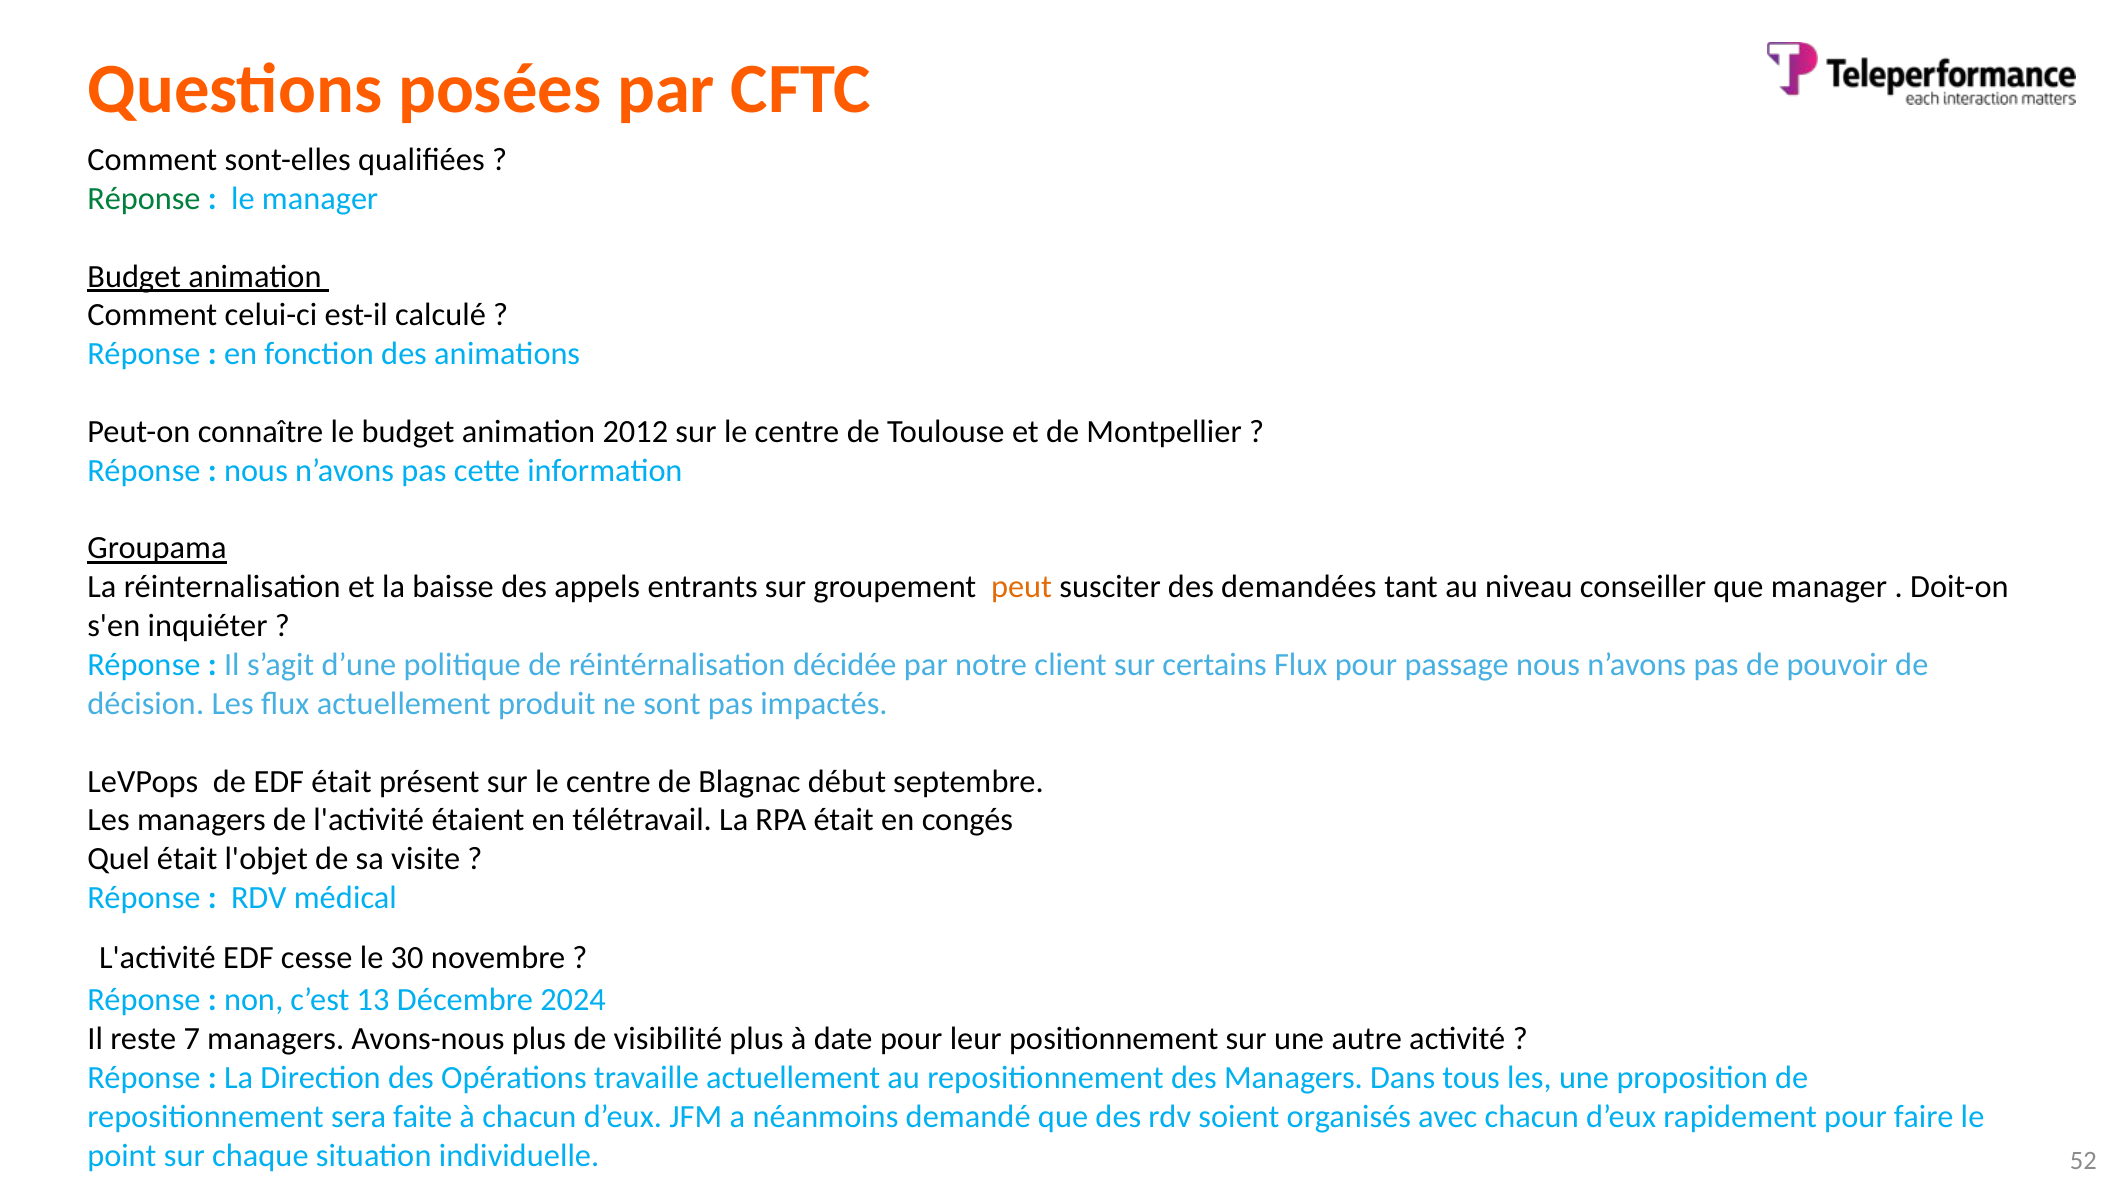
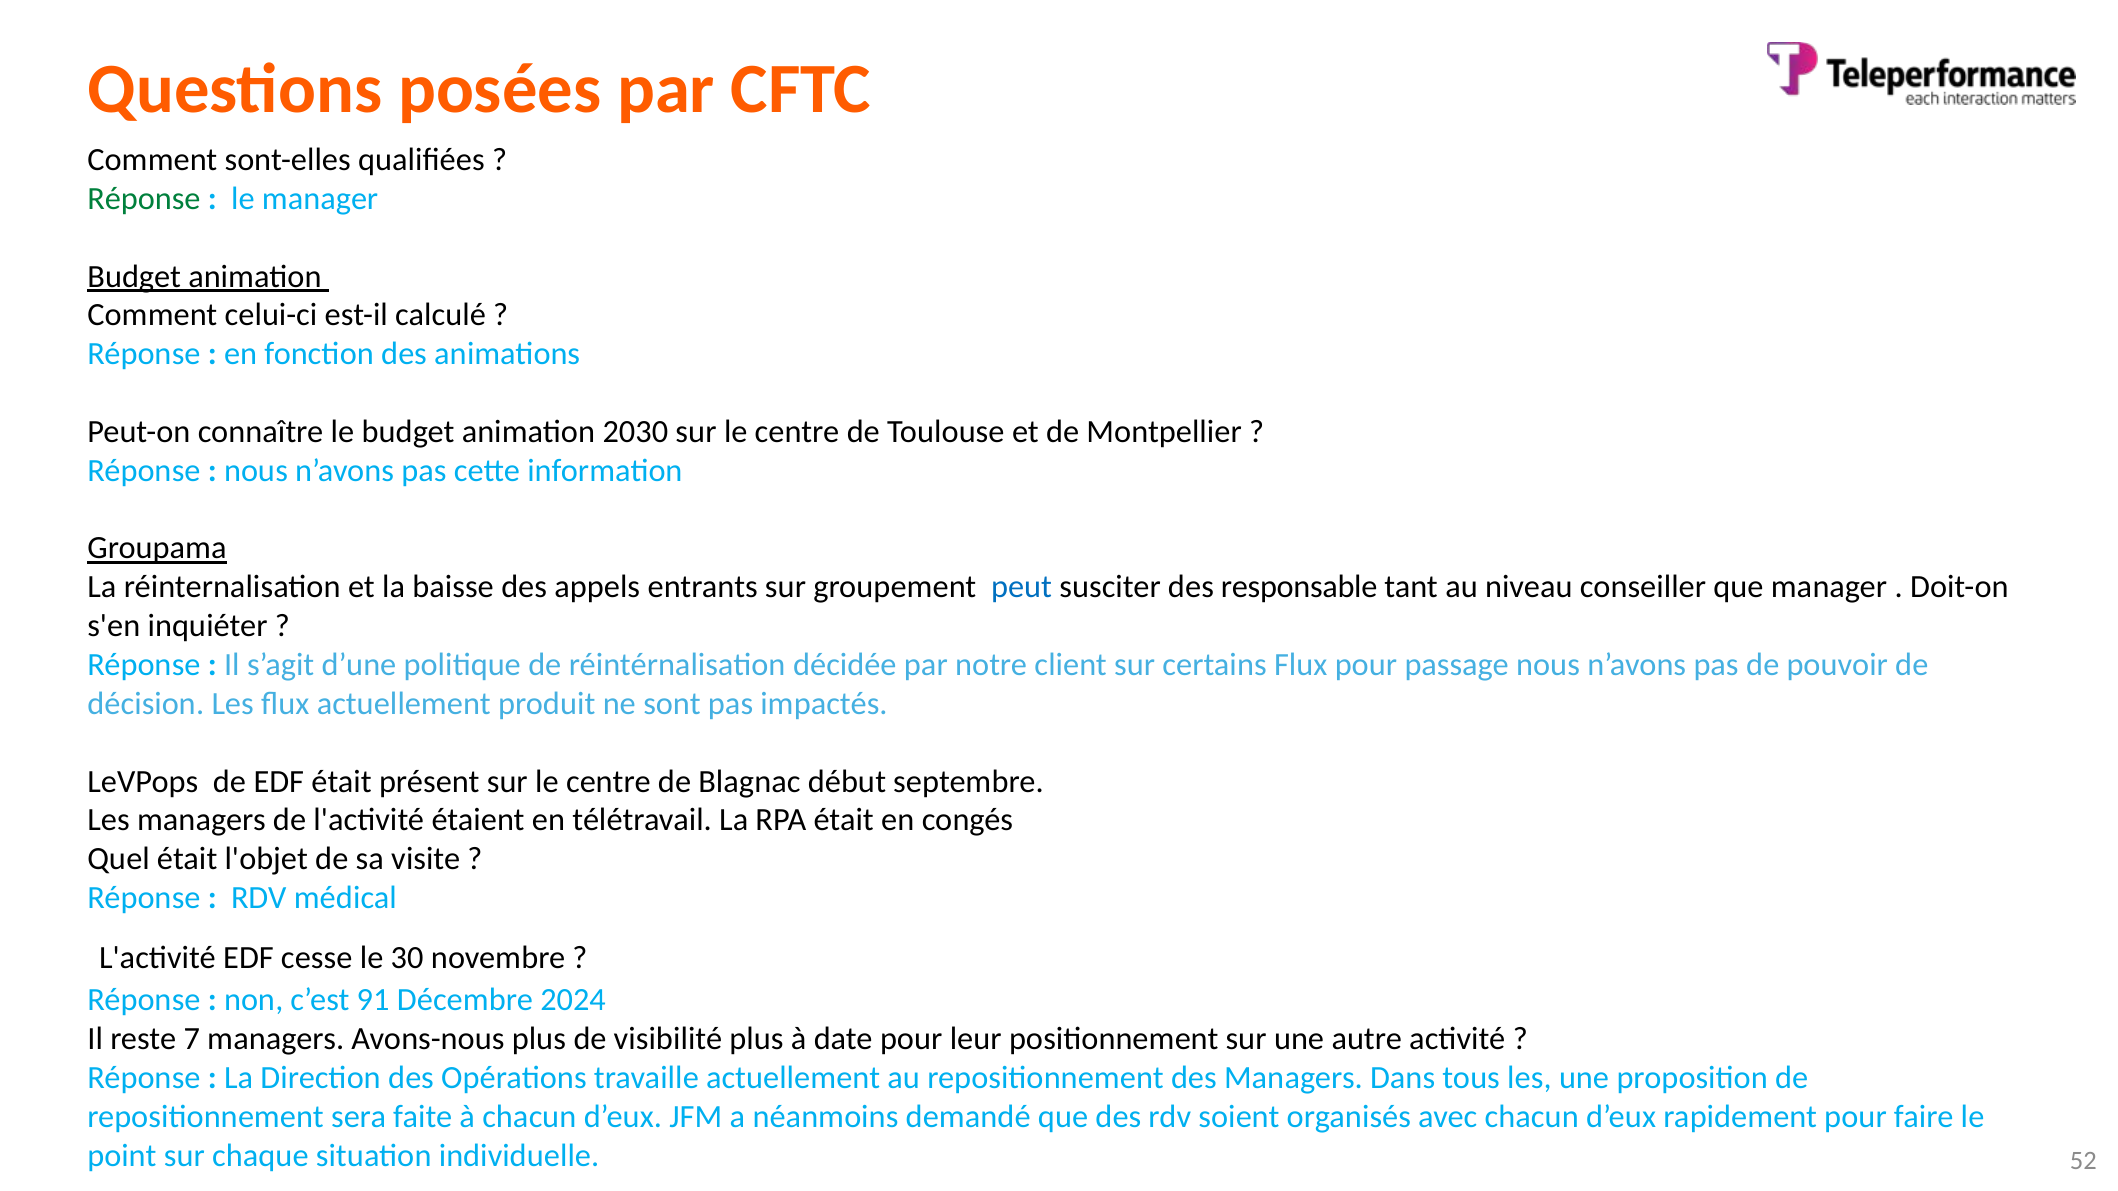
2012: 2012 -> 2030 (635, 432)
peut colour: orange -> blue (1021, 587)
demandées: demandées -> responsable (1299, 587)
13: 13 -> 91 (373, 1001)
